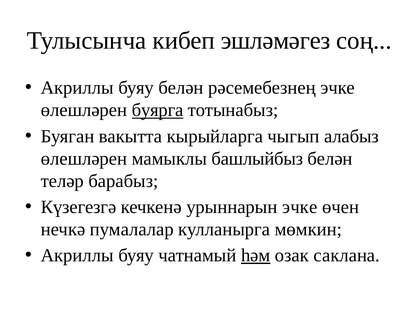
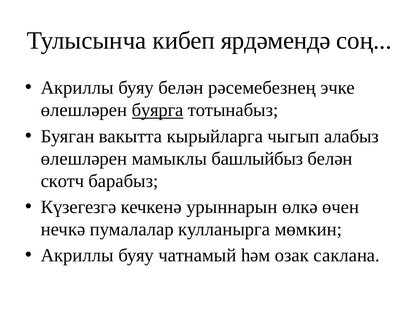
эшләмәгез: эшләмәгез -> ярдәмендә (276, 41)
теләр: теләр -> скотч (62, 181)
урыннарын эчке: эчке -> өлкә (300, 207)
һәм underline: present -> none (256, 256)
